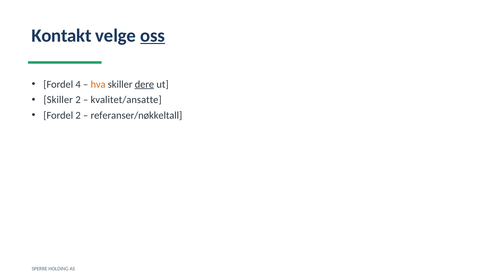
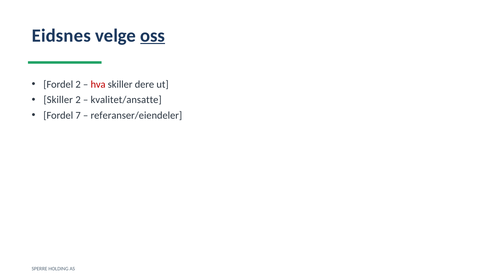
Kontakt: Kontakt -> Eidsnes (61, 36)
Fordel 4: 4 -> 2 (78, 84)
hva colour: orange -> red (98, 84)
dere underline: present -> none (144, 84)
Fordel 2: 2 -> 7 (78, 115)
referanser/nøkkeltall: referanser/nøkkeltall -> referanser/eiendeler (136, 115)
